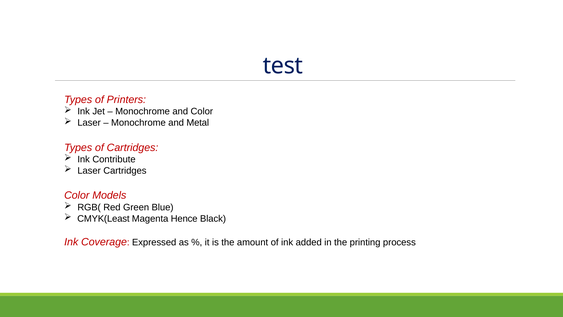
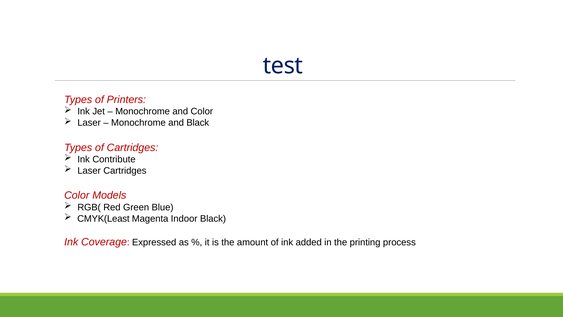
and Metal: Metal -> Black (198, 123)
Hence: Hence -> Indoor (184, 218)
